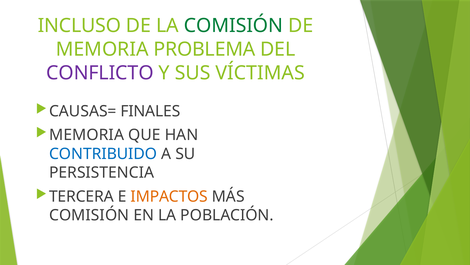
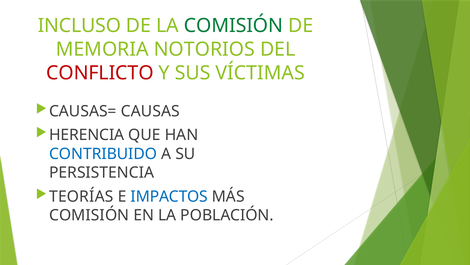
PROBLEMA: PROBLEMA -> NOTORIOS (204, 49)
CONFLICTO colour: purple -> red (100, 73)
FINALES: FINALES -> CAUSAS (150, 111)
MEMORIA: MEMORIA -> HERENCIA (87, 135)
TERCERA: TERCERA -> TEORÍAS (81, 196)
IMPACTOS colour: orange -> blue (169, 196)
